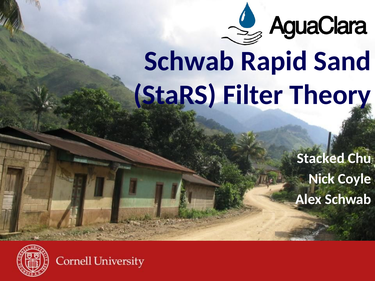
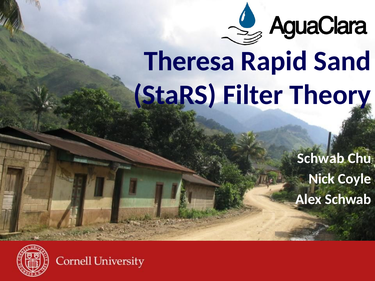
Schwab: Schwab -> Theresa (189, 61)
Stacked: Stacked -> Schwab (321, 159)
